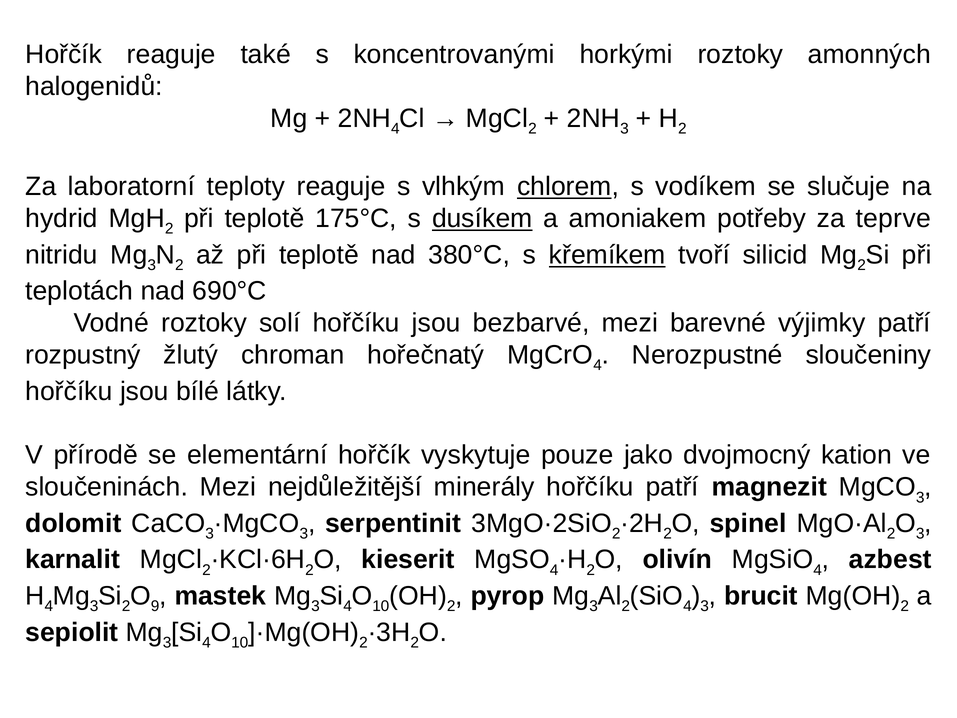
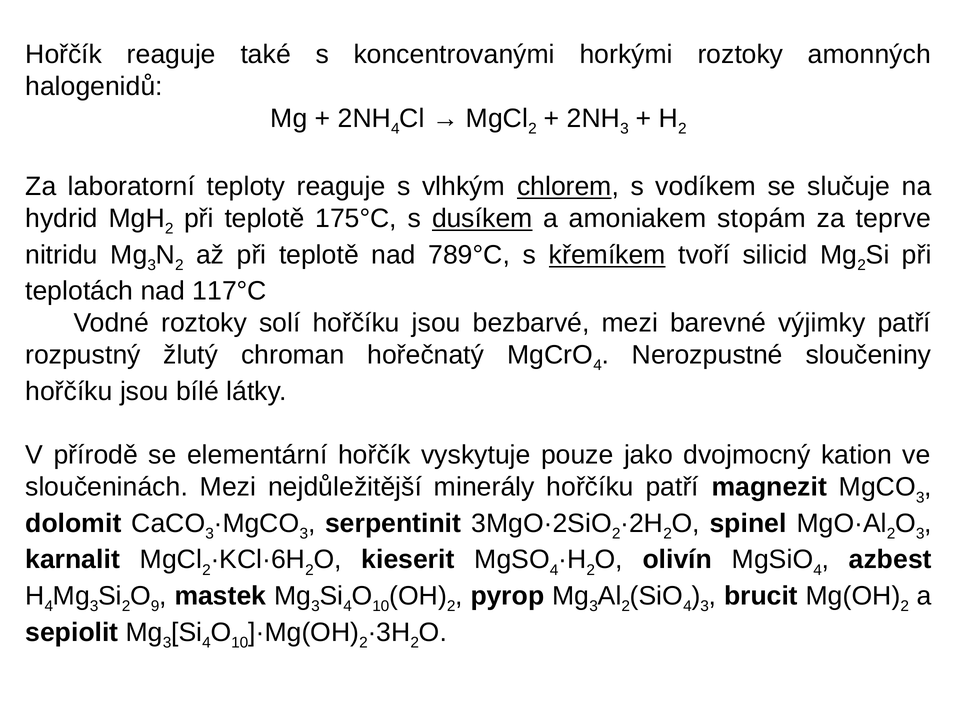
potřeby: potřeby -> stopám (762, 218)
380°C: 380°C -> 789°C (469, 255)
690°C: 690°C -> 117°C (230, 291)
